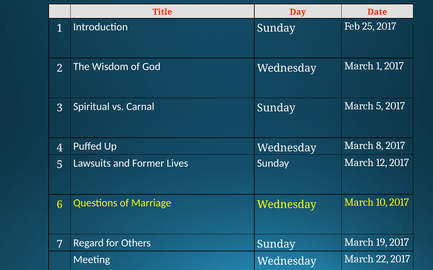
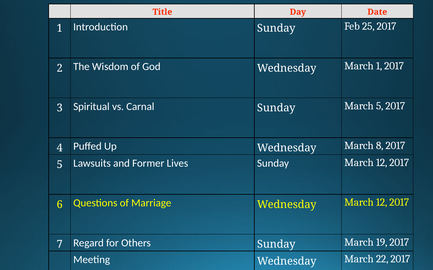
Wednesday March 10: 10 -> 12 (382, 203)
